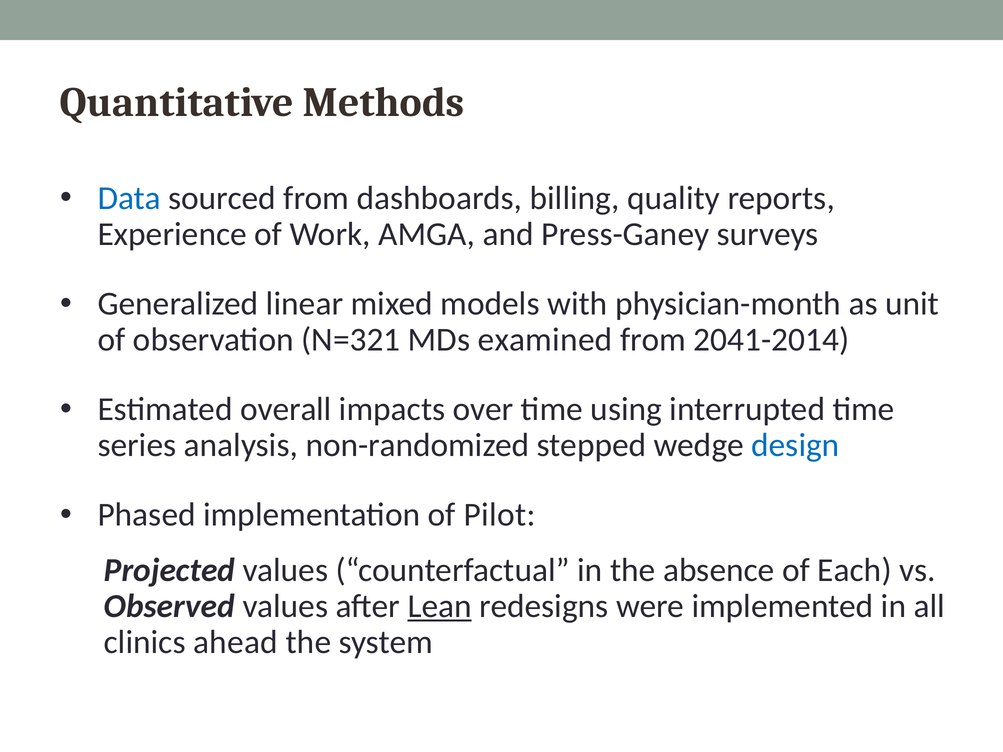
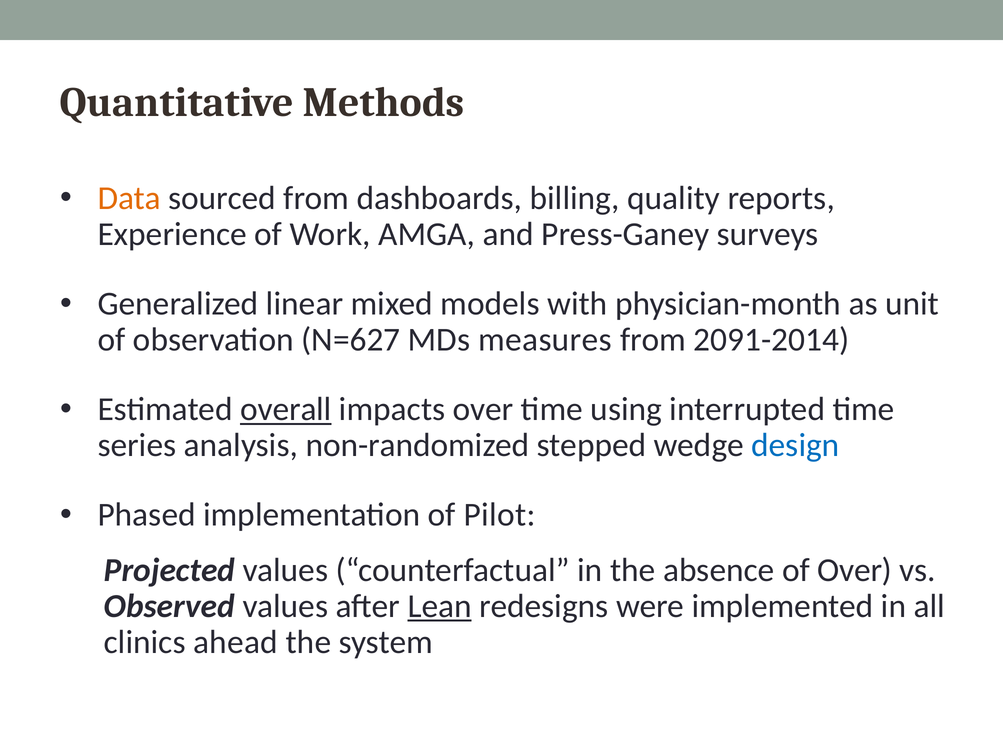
Data colour: blue -> orange (129, 198)
N=321: N=321 -> N=627 (351, 340)
examined: examined -> measures (545, 340)
2041-2014: 2041-2014 -> 2091-2014 (771, 340)
overall underline: none -> present (286, 410)
of Each: Each -> Over (855, 570)
